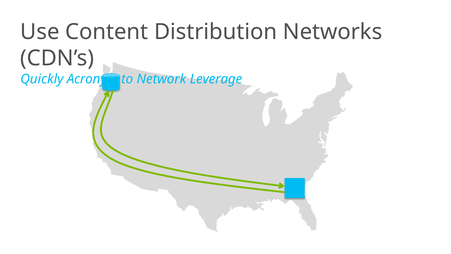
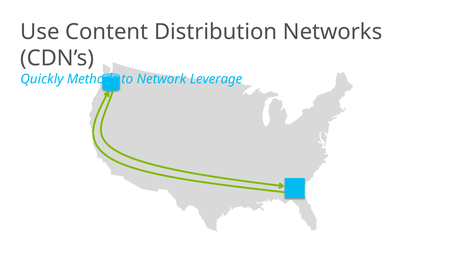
Acronym: Acronym -> Methods (92, 79)
